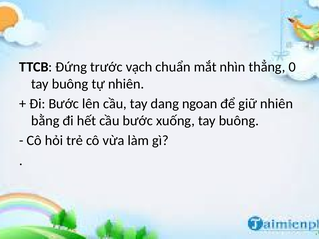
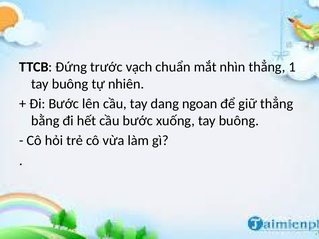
0: 0 -> 1 (292, 67)
giữ nhiên: nhiên -> thẳng (277, 104)
